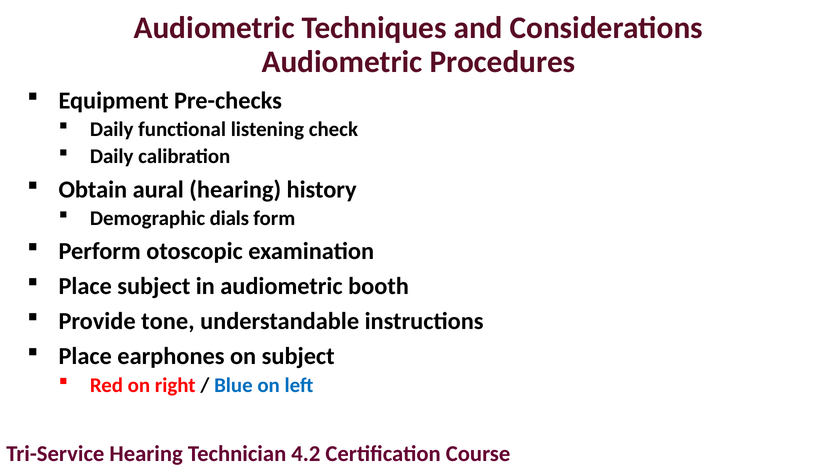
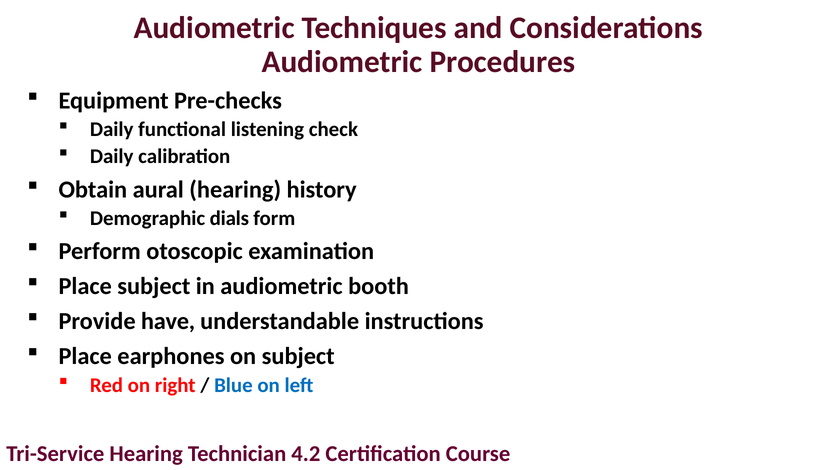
tone: tone -> have (168, 322)
